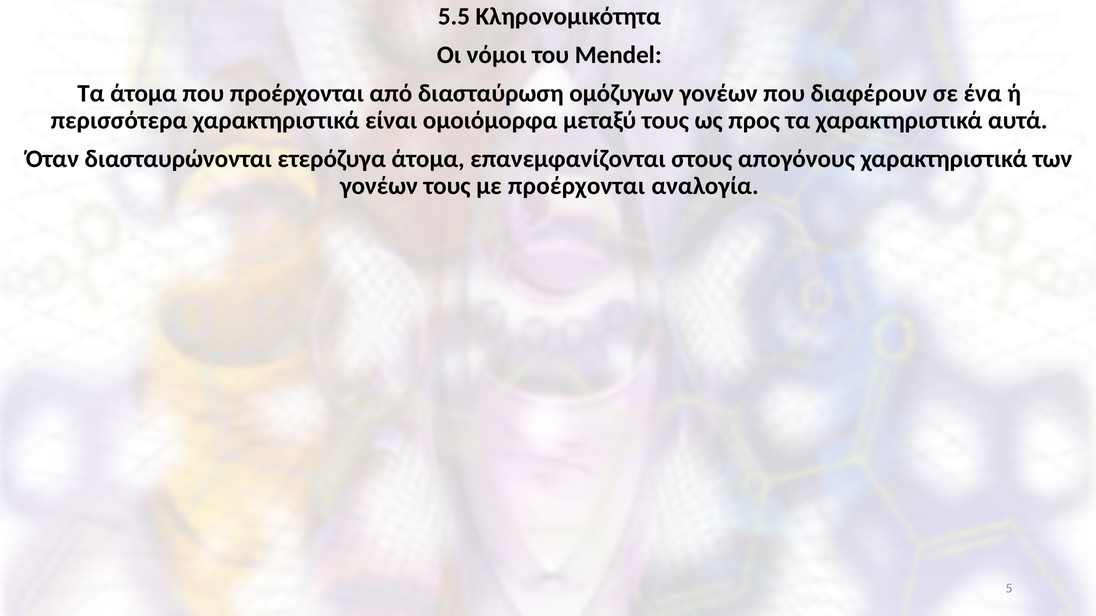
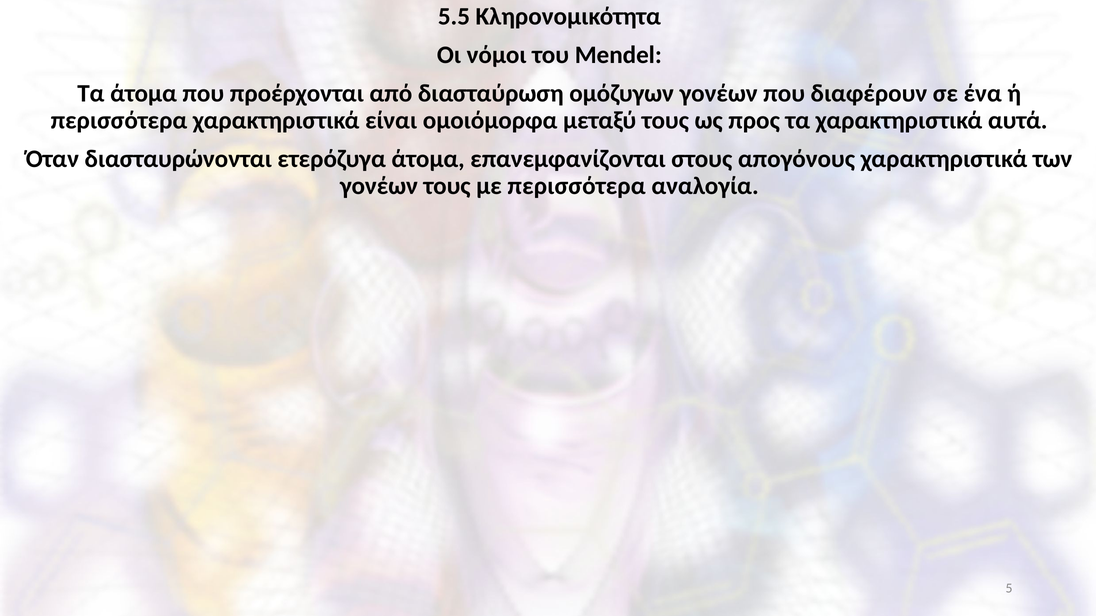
με προέρχονται: προέρχονται -> περισσότερα (577, 186)
